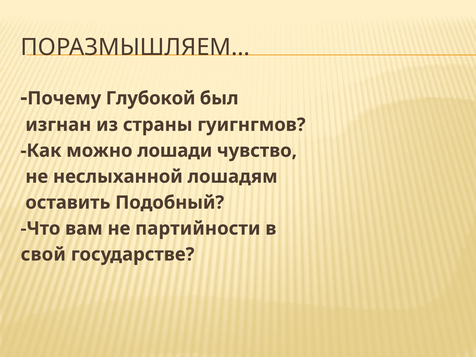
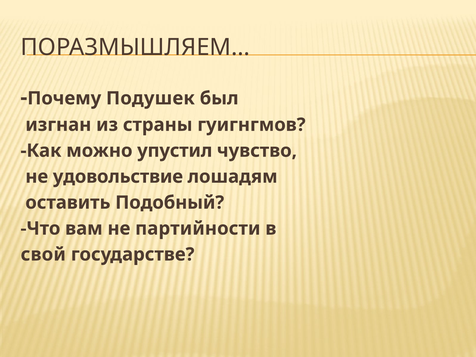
Глубокой: Глубокой -> Подушек (150, 98)
лошади: лошади -> упустил (175, 151)
неслыханной: неслыханной -> удовольствие (118, 177)
